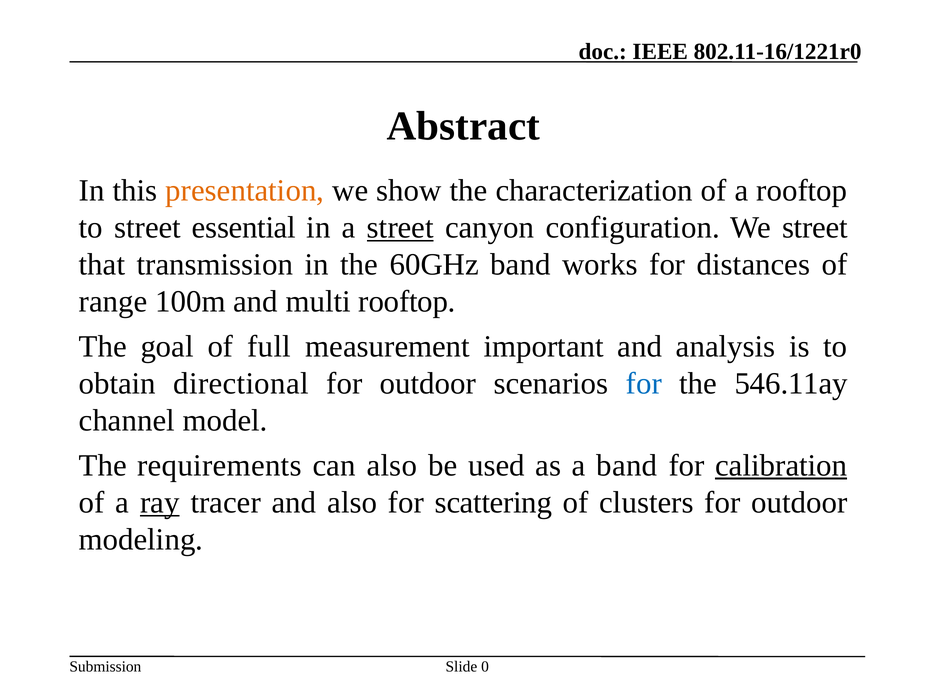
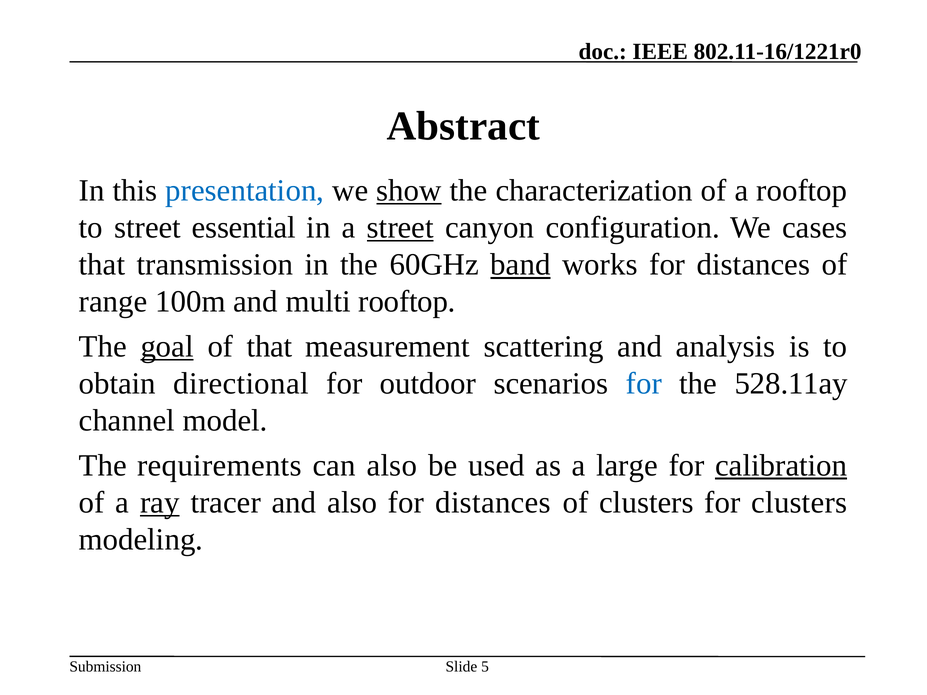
presentation colour: orange -> blue (245, 190)
show underline: none -> present (409, 190)
We street: street -> cases (815, 228)
band underline: none -> present (521, 265)
goal underline: none -> present (167, 347)
of full: full -> that (269, 347)
important: important -> scattering (544, 347)
546.11ay: 546.11ay -> 528.11ay (791, 384)
a band: band -> large (627, 466)
also for scattering: scattering -> distances (493, 503)
clusters for outdoor: outdoor -> clusters (799, 503)
0: 0 -> 5 (485, 667)
